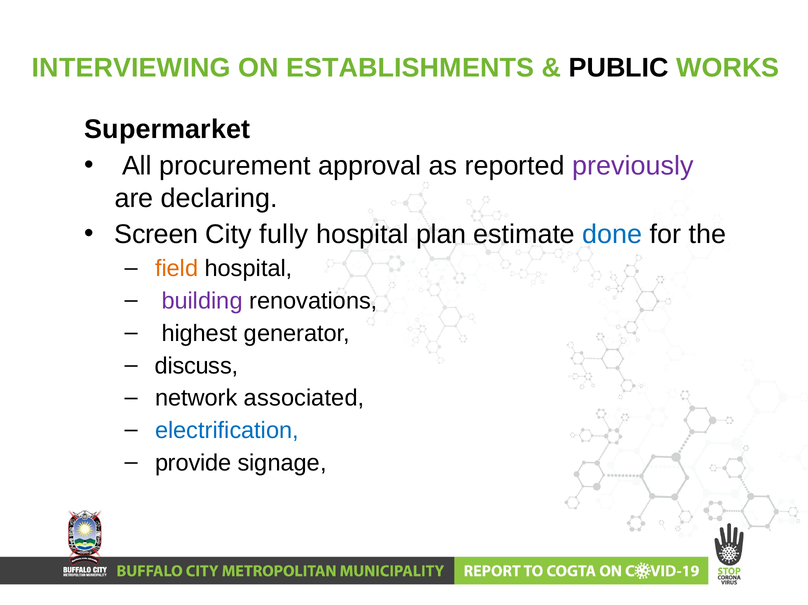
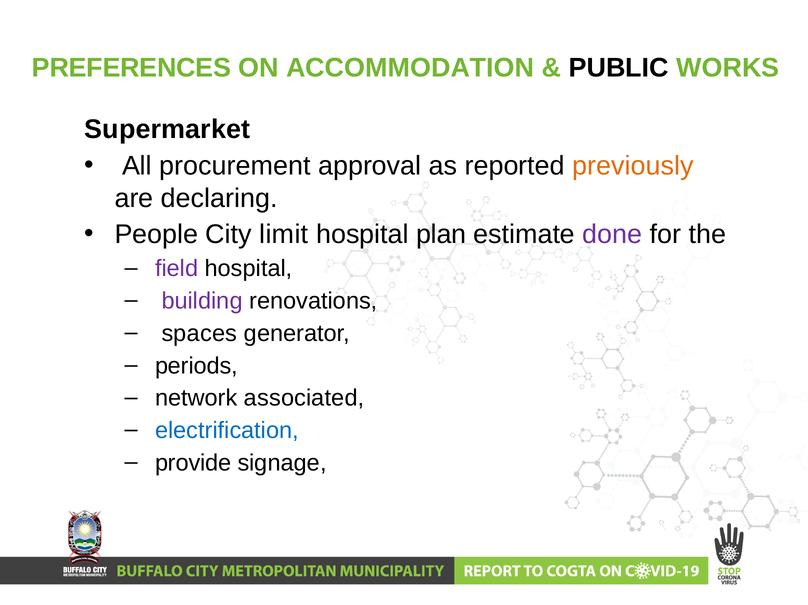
INTERVIEWING: INTERVIEWING -> PREFERENCES (131, 68)
ESTABLISHMENTS: ESTABLISHMENTS -> ACCOMMODATION (410, 68)
previously colour: purple -> orange (633, 166)
Screen: Screen -> People (156, 234)
fully: fully -> limit (284, 234)
done colour: blue -> purple (612, 234)
field colour: orange -> purple (177, 268)
highest: highest -> spaces (199, 333)
discuss: discuss -> periods (196, 365)
